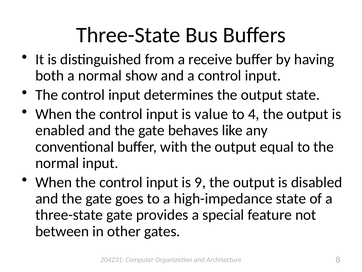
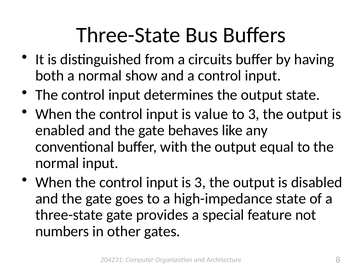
receive: receive -> circuits (210, 59)
to 4: 4 -> 3 (254, 114)
is 9: 9 -> 3 (200, 182)
between: between -> numbers (62, 231)
